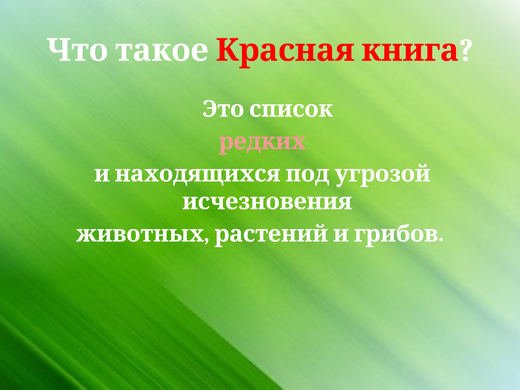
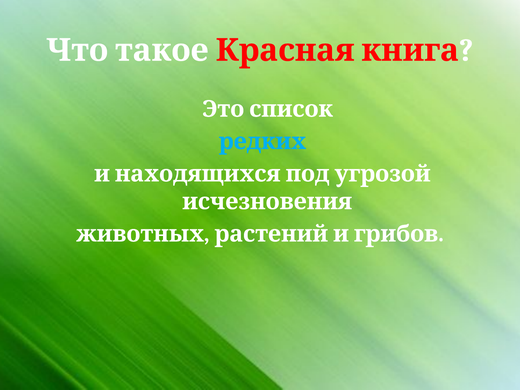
редких colour: pink -> light blue (262, 141)
